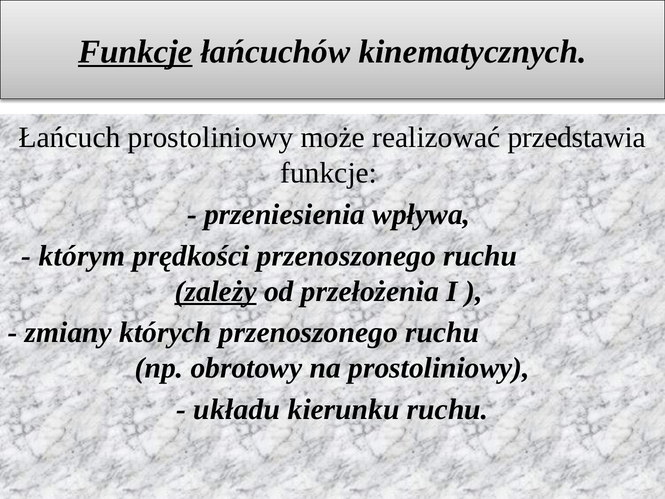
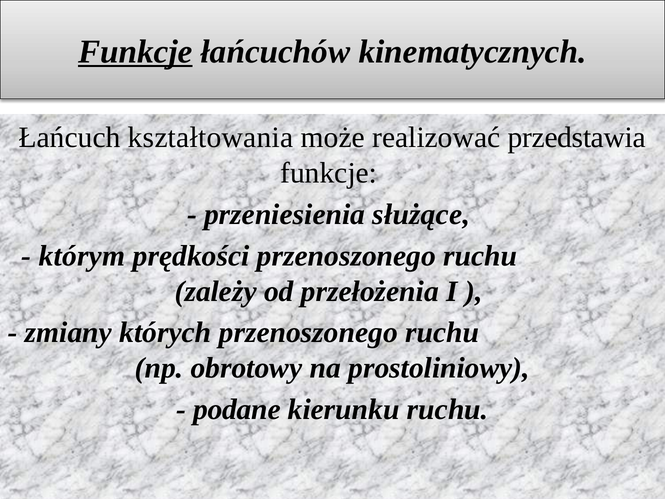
Łańcuch prostoliniowy: prostoliniowy -> kształtowania (210, 137)
wpływa: wpływa -> służące (421, 214)
zależy underline: present -> none (216, 291)
układu: układu -> podane (237, 409)
